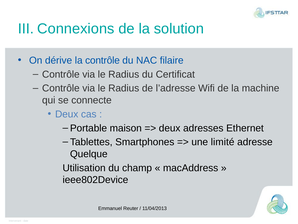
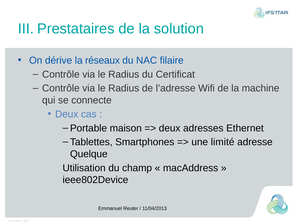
Connexions: Connexions -> Prestataires (76, 29)
la contrôle: contrôle -> réseaux (102, 60)
